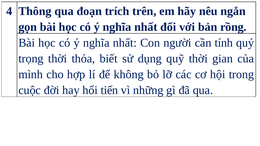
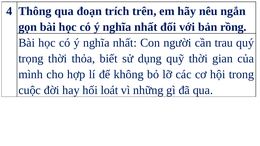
tính: tính -> trau (224, 43)
tiến: tiến -> loát (109, 90)
